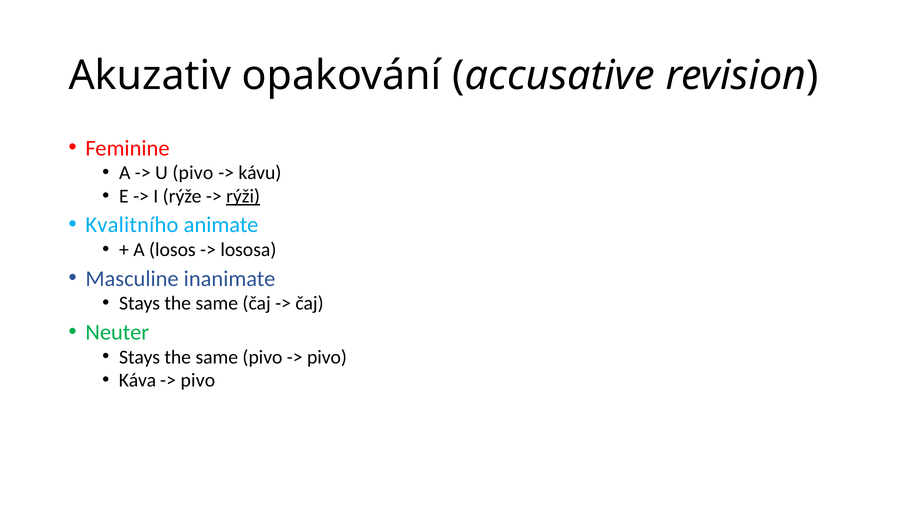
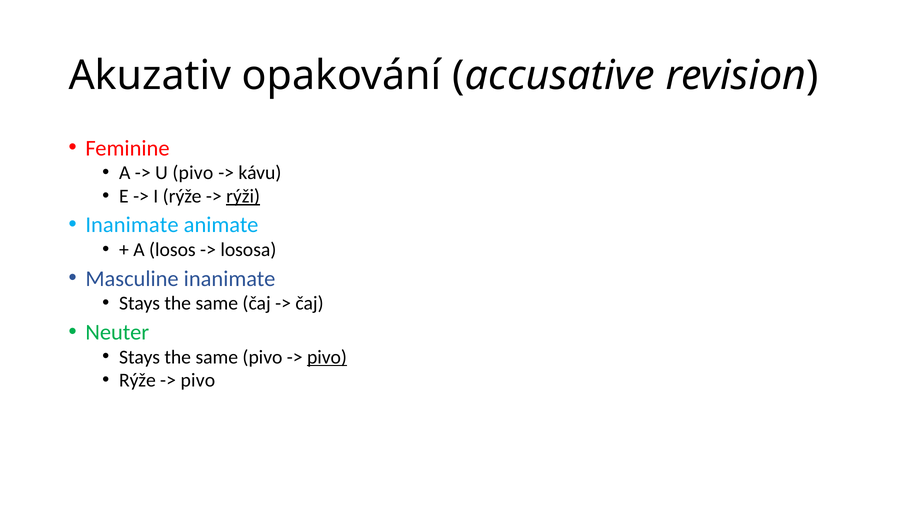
Kvalitního: Kvalitního -> Inanimate (132, 225)
pivo underline: none -> present (327, 357)
Káva: Káva -> Rýže (137, 380)
